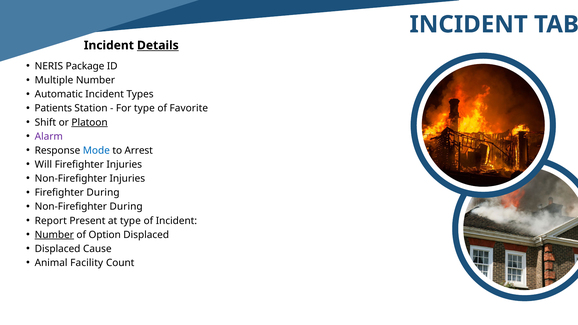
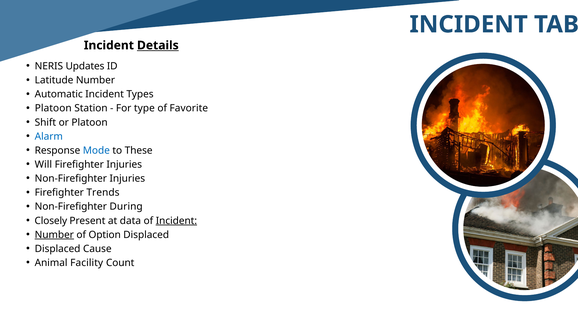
Package: Package -> Updates (85, 66)
Multiple: Multiple -> Latitude (54, 80)
Patients: Patients -> Platoon (53, 108)
Platoon underline: present -> none (90, 122)
Alarm colour: purple -> blue (49, 137)
Arrest: Arrest -> These (139, 151)
Firefighter During: During -> Trends (103, 193)
Report: Report -> Closely (51, 221)
at type: type -> data (130, 221)
Incident underline: none -> present (176, 221)
